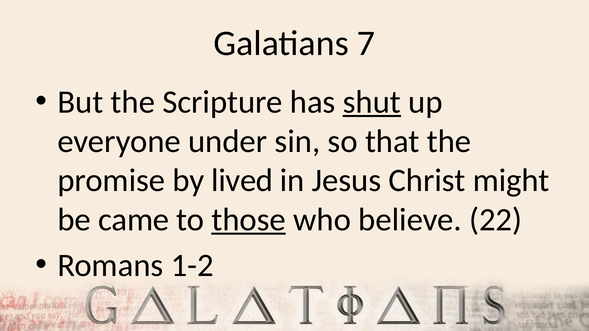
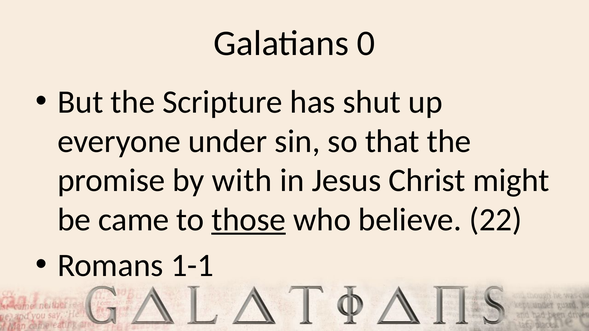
7: 7 -> 0 (366, 43)
shut underline: present -> none (372, 102)
lived: lived -> with (242, 181)
1-2: 1-2 -> 1-1 (192, 266)
